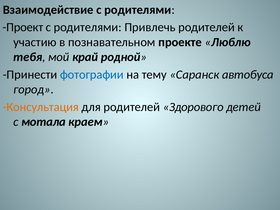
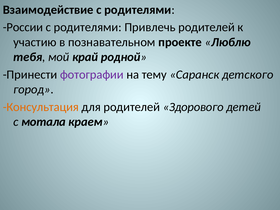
Проект: Проект -> России (23, 27)
фотографии colour: blue -> purple (92, 75)
автобуса: автобуса -> детского (248, 75)
